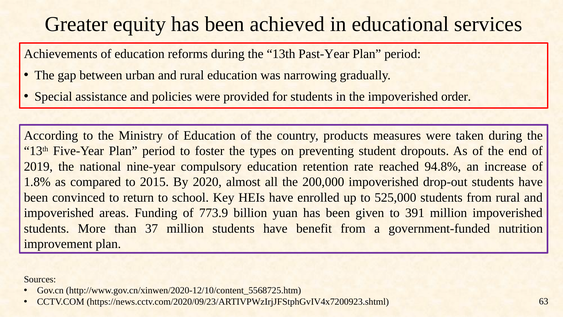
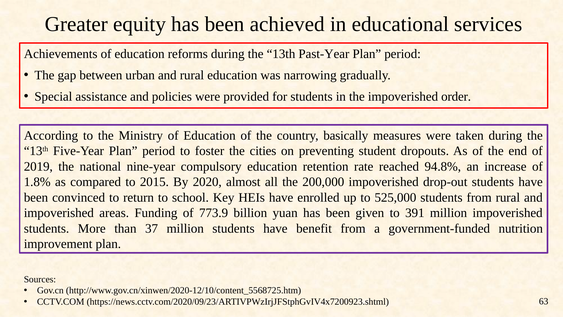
products: products -> basically (346, 135)
types: types -> cities (263, 151)
